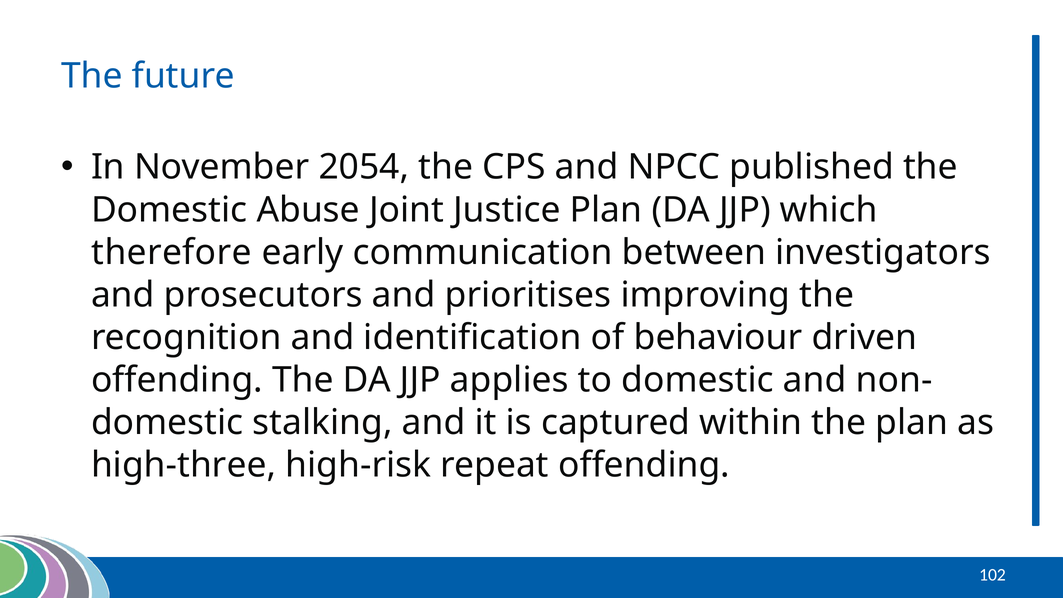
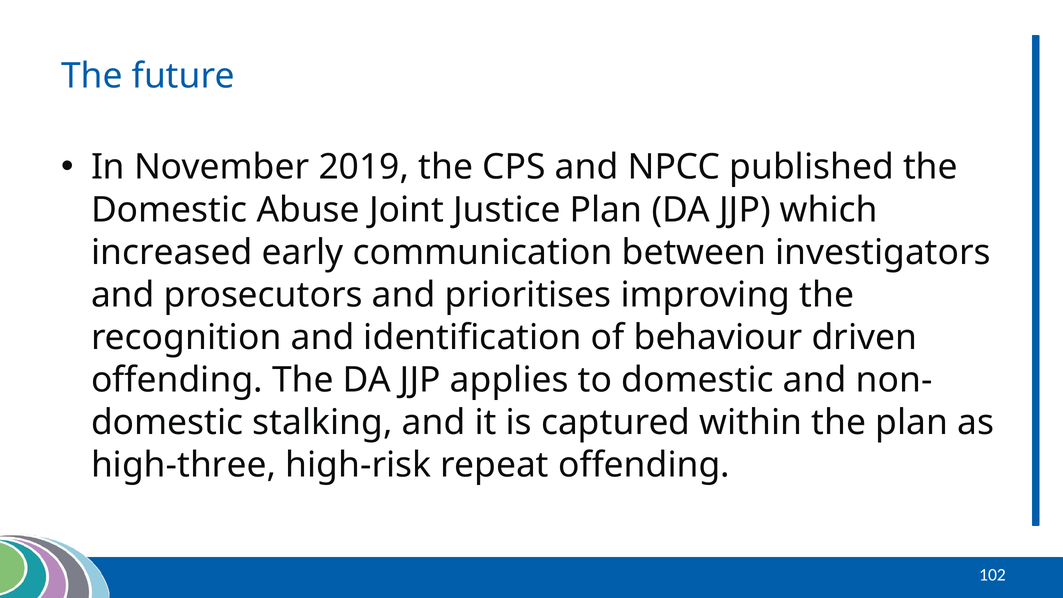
2054: 2054 -> 2019 (364, 167)
therefore: therefore -> increased (172, 252)
